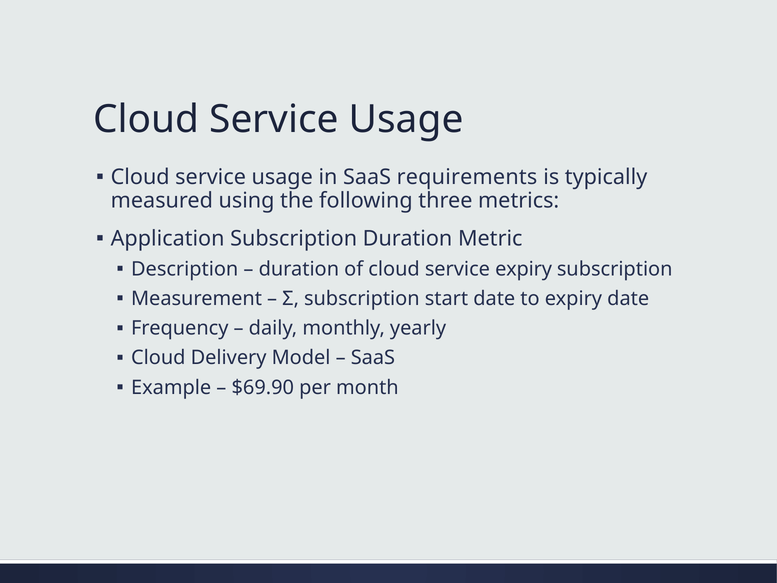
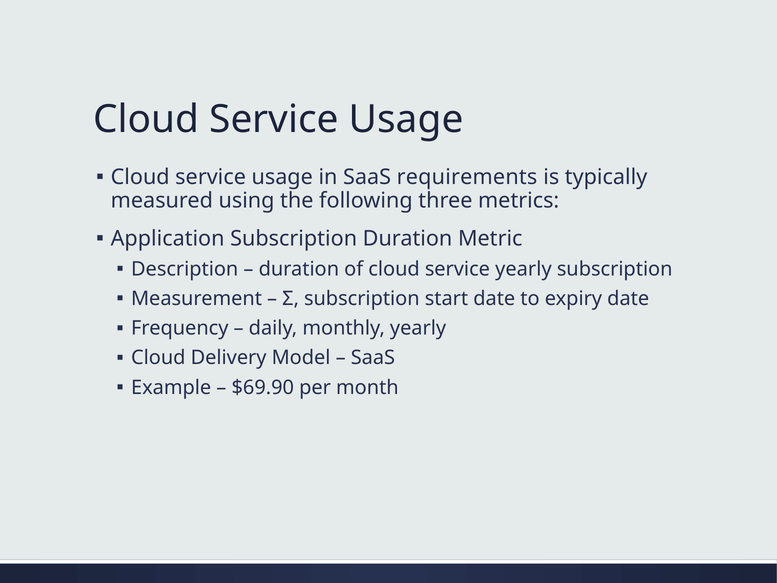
service expiry: expiry -> yearly (523, 269)
